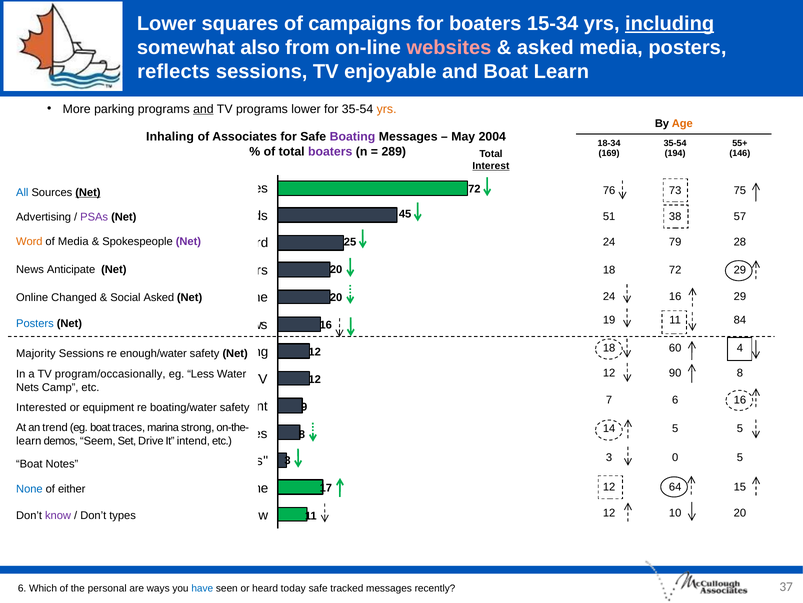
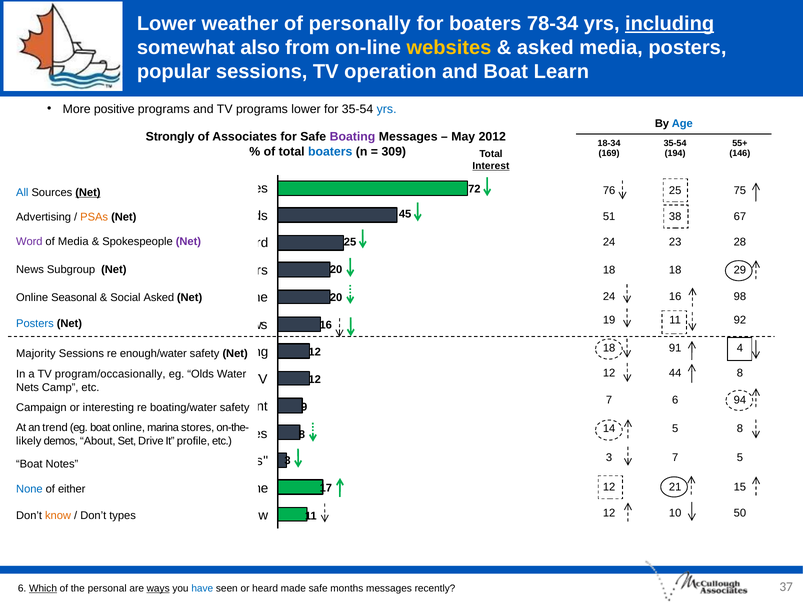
squares: squares -> weather (240, 24)
campaigns: campaigns -> personally (360, 24)
15-34: 15-34 -> 78-34 (553, 24)
websites colour: pink -> yellow (449, 48)
reflects: reflects -> popular (174, 72)
enjoyable: enjoyable -> operation (390, 72)
parking: parking -> positive (114, 109)
and underline: present -> none (203, 109)
yrs colour: orange -> blue (387, 109)
Age colour: orange -> blue (682, 124)
Inhaling: Inhaling -> Strongly (170, 137)
2004: 2004 -> 2012 (492, 137)
boaters colour: purple -> blue (330, 151)
289: 289 -> 309 (394, 151)
76 73: 73 -> 25 (675, 190)
57: 57 -> 67 (740, 216)
PSAs colour: purple -> orange (94, 217)
Word colour: orange -> purple (29, 241)
79: 79 -> 23 (675, 242)
Anticipate: Anticipate -> Subgroup (71, 269)
18 72: 72 -> 18 (675, 270)
16 29: 29 -> 98 (740, 296)
Changed: Changed -> Seasonal (74, 297)
84: 84 -> 92 (740, 320)
60: 60 -> 91 (675, 347)
90: 90 -> 44 (675, 372)
Less: Less -> Olds (201, 373)
6 16: 16 -> 94 (740, 400)
Interested: Interested -> Campaign (41, 407)
equipment: equipment -> interesting (108, 407)
boat traces: traces -> online (129, 427)
strong: strong -> stores (198, 427)
5 5: 5 -> 8 (740, 428)
learn: learn -> likely (29, 440)
Seem: Seem -> About (98, 440)
intend: intend -> profile (193, 440)
3 0: 0 -> 7 (675, 457)
64: 64 -> 21 (675, 487)
10 20: 20 -> 50 (740, 512)
know colour: purple -> orange (58, 515)
Which underline: none -> present (43, 588)
ways underline: none -> present (158, 588)
today: today -> made (293, 588)
tracked: tracked -> months (347, 588)
